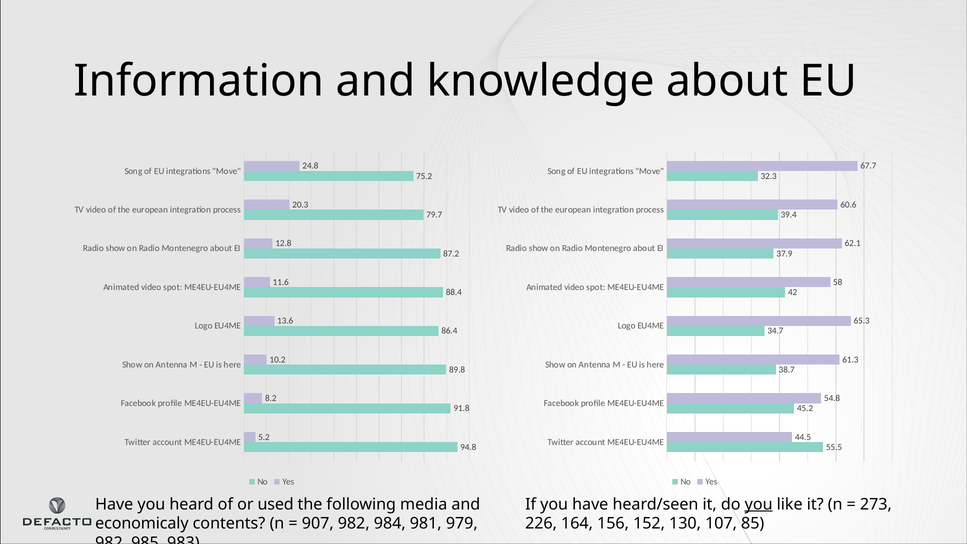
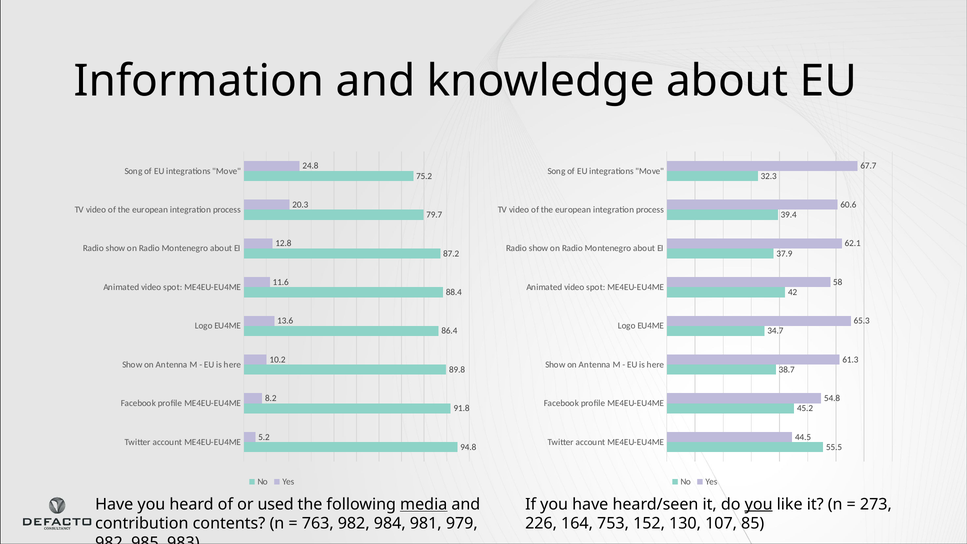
media underline: none -> present (424, 504)
economicaly: economicaly -> contribution (142, 524)
907: 907 -> 763 (318, 524)
156: 156 -> 753 (613, 524)
